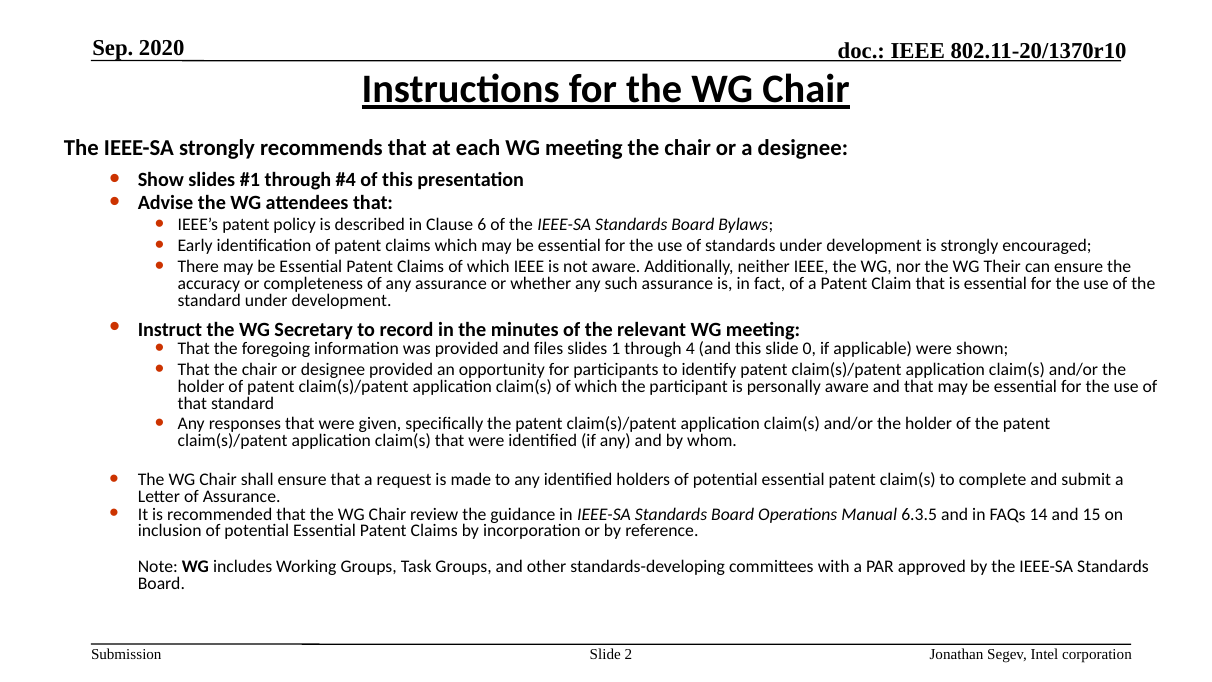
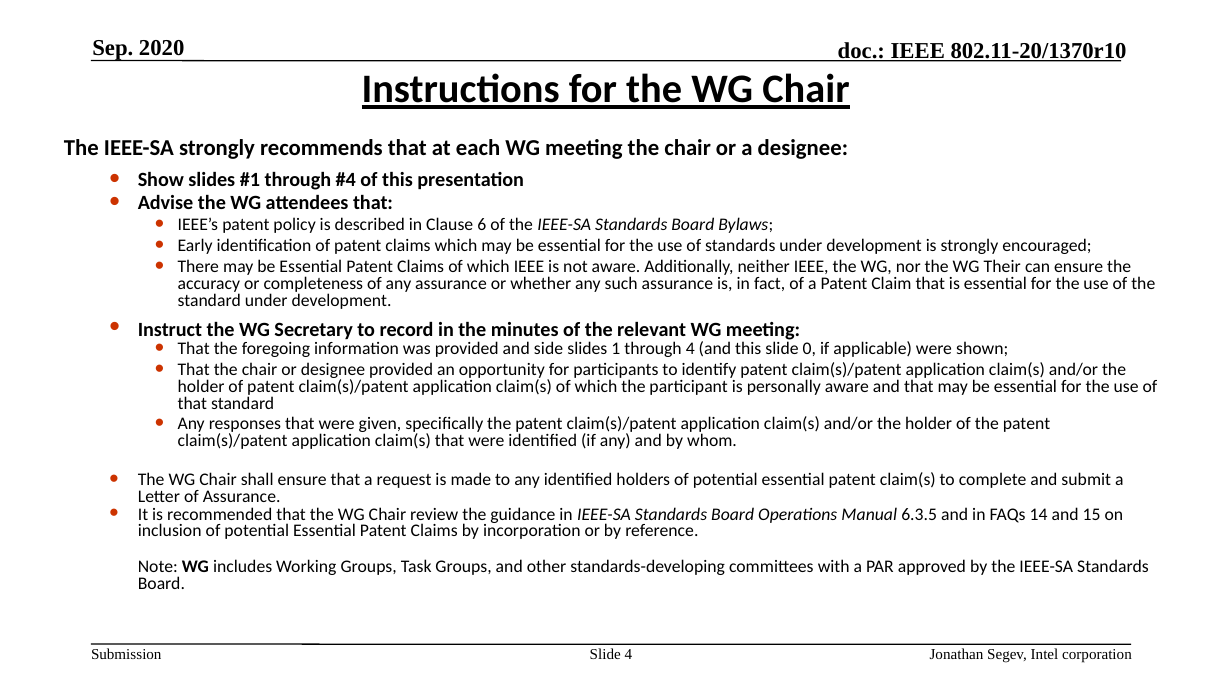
files: files -> side (549, 349)
Slide 2: 2 -> 4 (628, 654)
